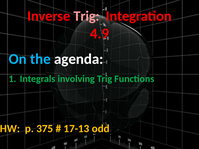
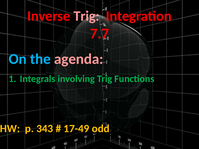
4.9: 4.9 -> 7.7 (99, 34)
agenda colour: white -> pink (79, 59)
375: 375 -> 343 (45, 129)
17-13: 17-13 -> 17-49 (76, 129)
